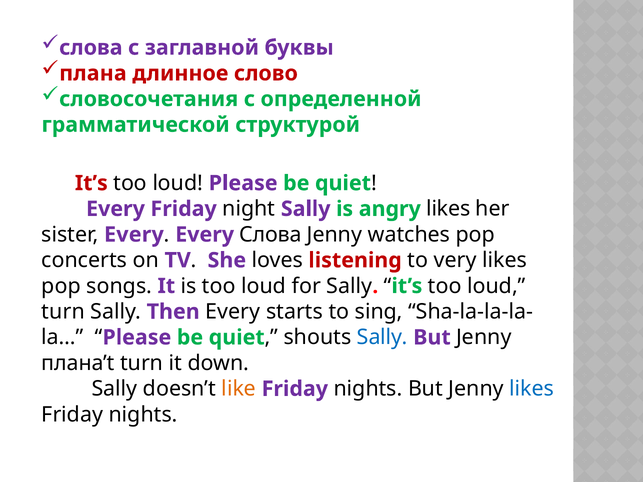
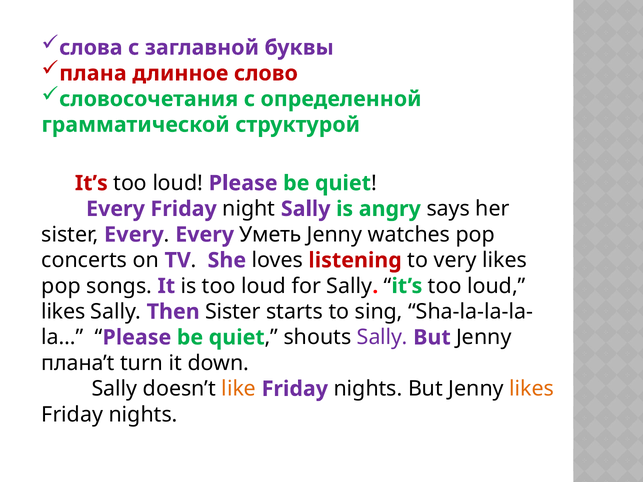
angry likes: likes -> says (448, 209)
Every Слова: Слова -> Уметь (271, 235)
turn: turn -> likes (63, 312)
Then Every: Every -> Sister (233, 312)
Sally colour: blue -> purple (382, 338)
likes colour: blue -> orange (532, 389)
